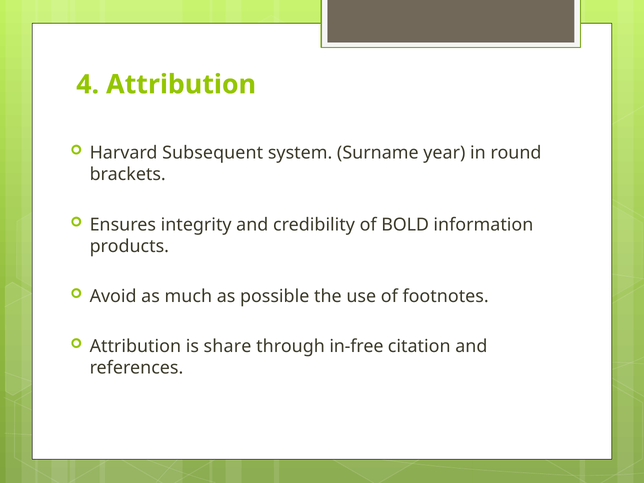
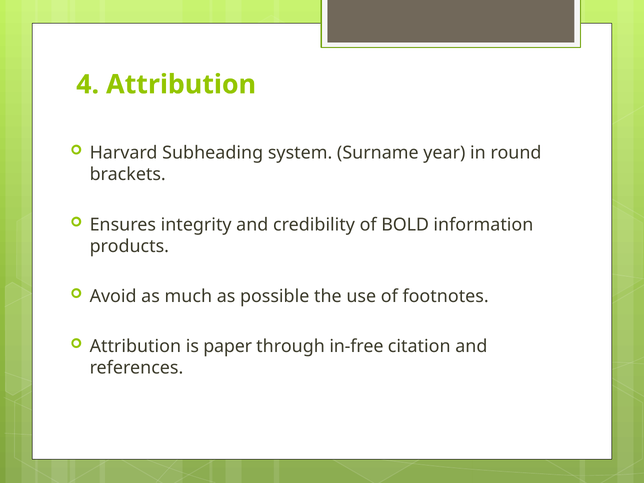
Subsequent: Subsequent -> Subheading (213, 153)
share: share -> paper (228, 346)
